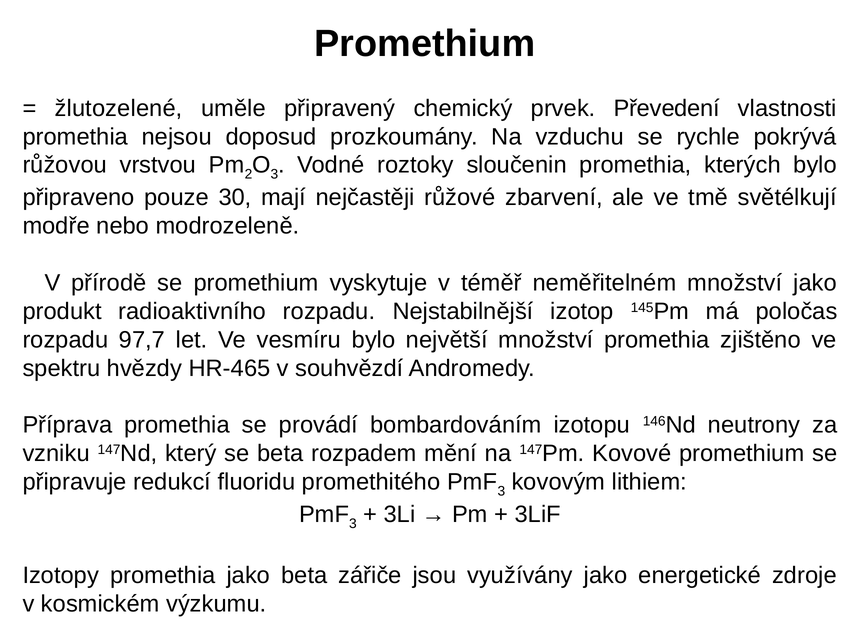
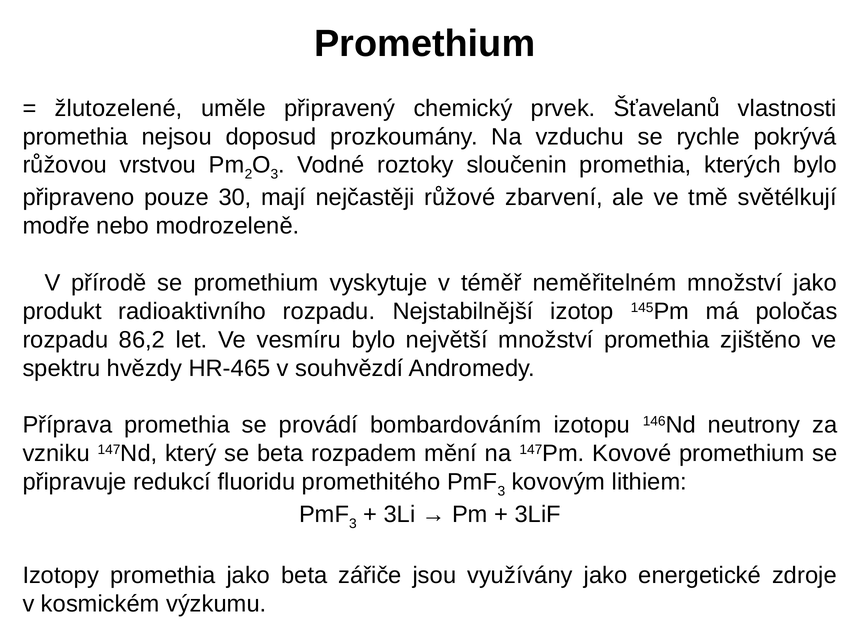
Převedení: Převedení -> Šťavelanů (667, 108)
97,7: 97,7 -> 86,2 (142, 340)
